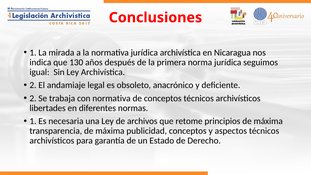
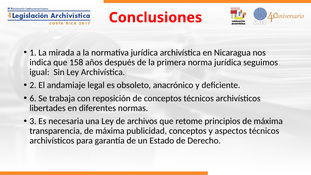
130: 130 -> 158 (76, 62)
2: 2 -> 6 (33, 98)
con normativa: normativa -> reposición (112, 98)
1: 1 -> 3 (33, 121)
